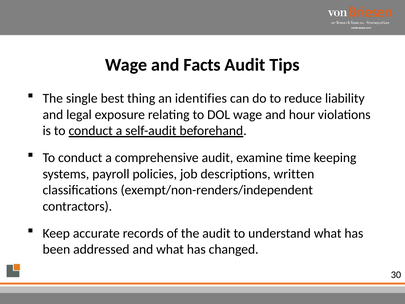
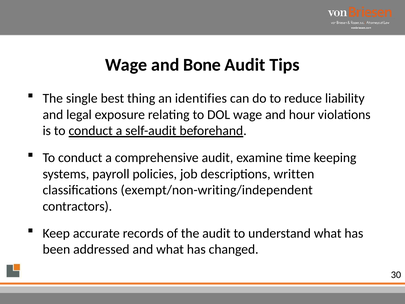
Facts: Facts -> Bone (202, 65)
exempt/non-renders/independent: exempt/non-renders/independent -> exempt/non-writing/independent (217, 190)
